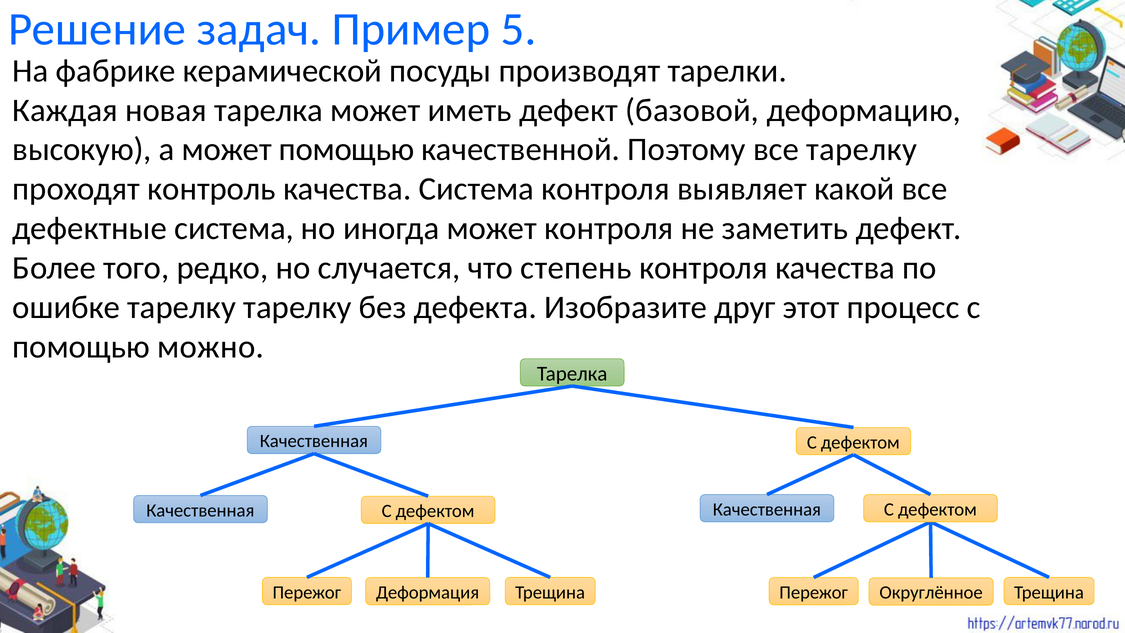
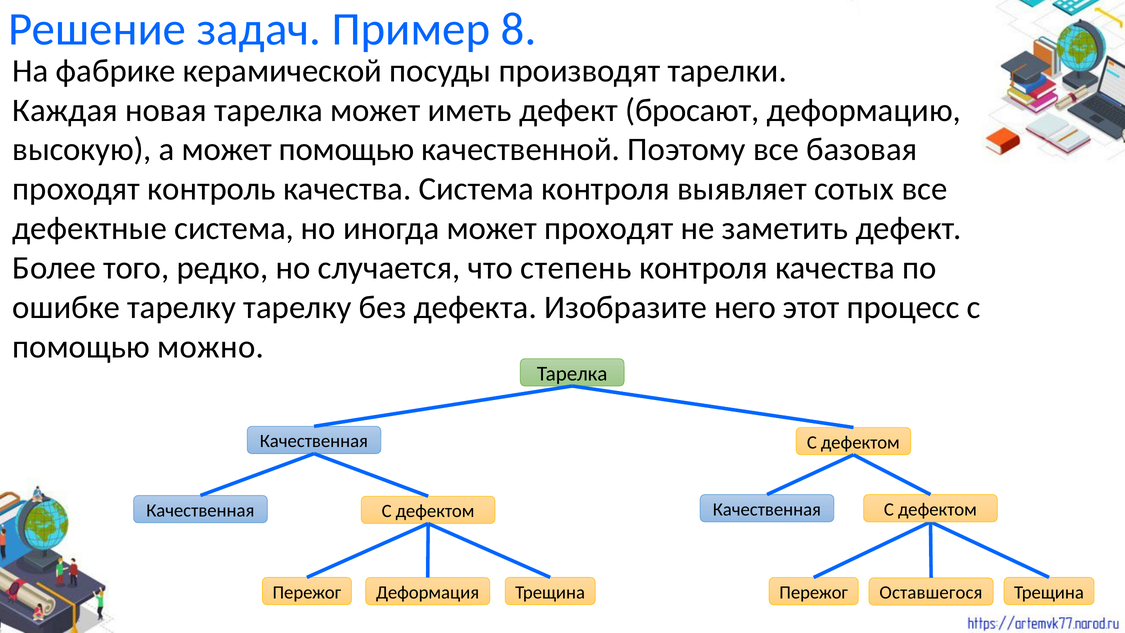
5: 5 -> 8 (519, 29)
базовой: базовой -> бросают (692, 110)
все тарелку: тарелку -> базовая (862, 150)
какой: какой -> сотых (854, 189)
может контроля: контроля -> проходят (609, 228)
друг: друг -> него (745, 307)
Округлённое: Округлённое -> Оставшегося (931, 593)
